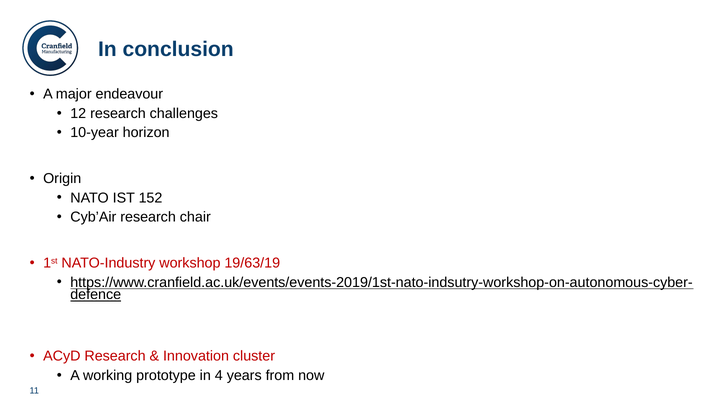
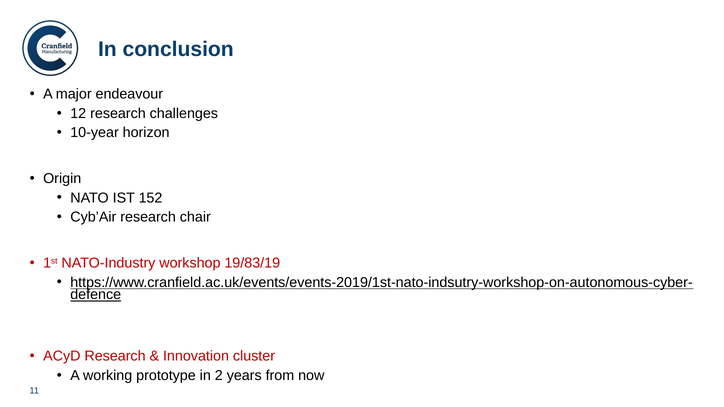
19/63/19: 19/63/19 -> 19/83/19 (252, 263)
4: 4 -> 2 (219, 376)
